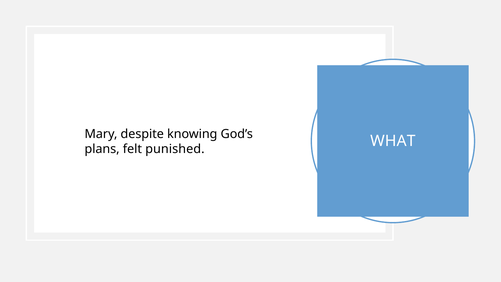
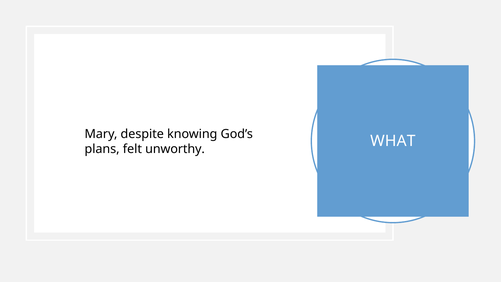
punished: punished -> unworthy (175, 149)
